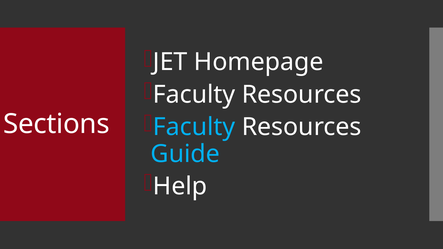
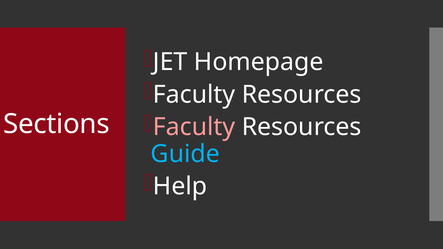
Faculty colour: light blue -> pink (194, 127)
